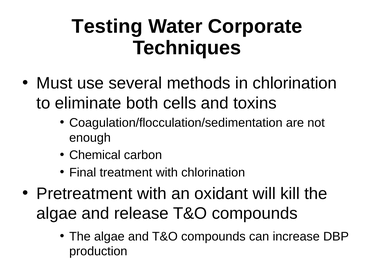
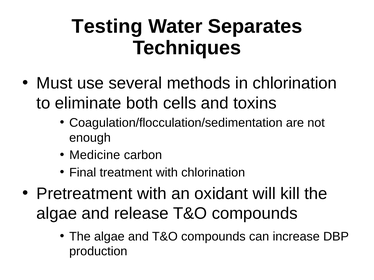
Corporate: Corporate -> Separates (255, 27)
Chemical: Chemical -> Medicine (95, 155)
